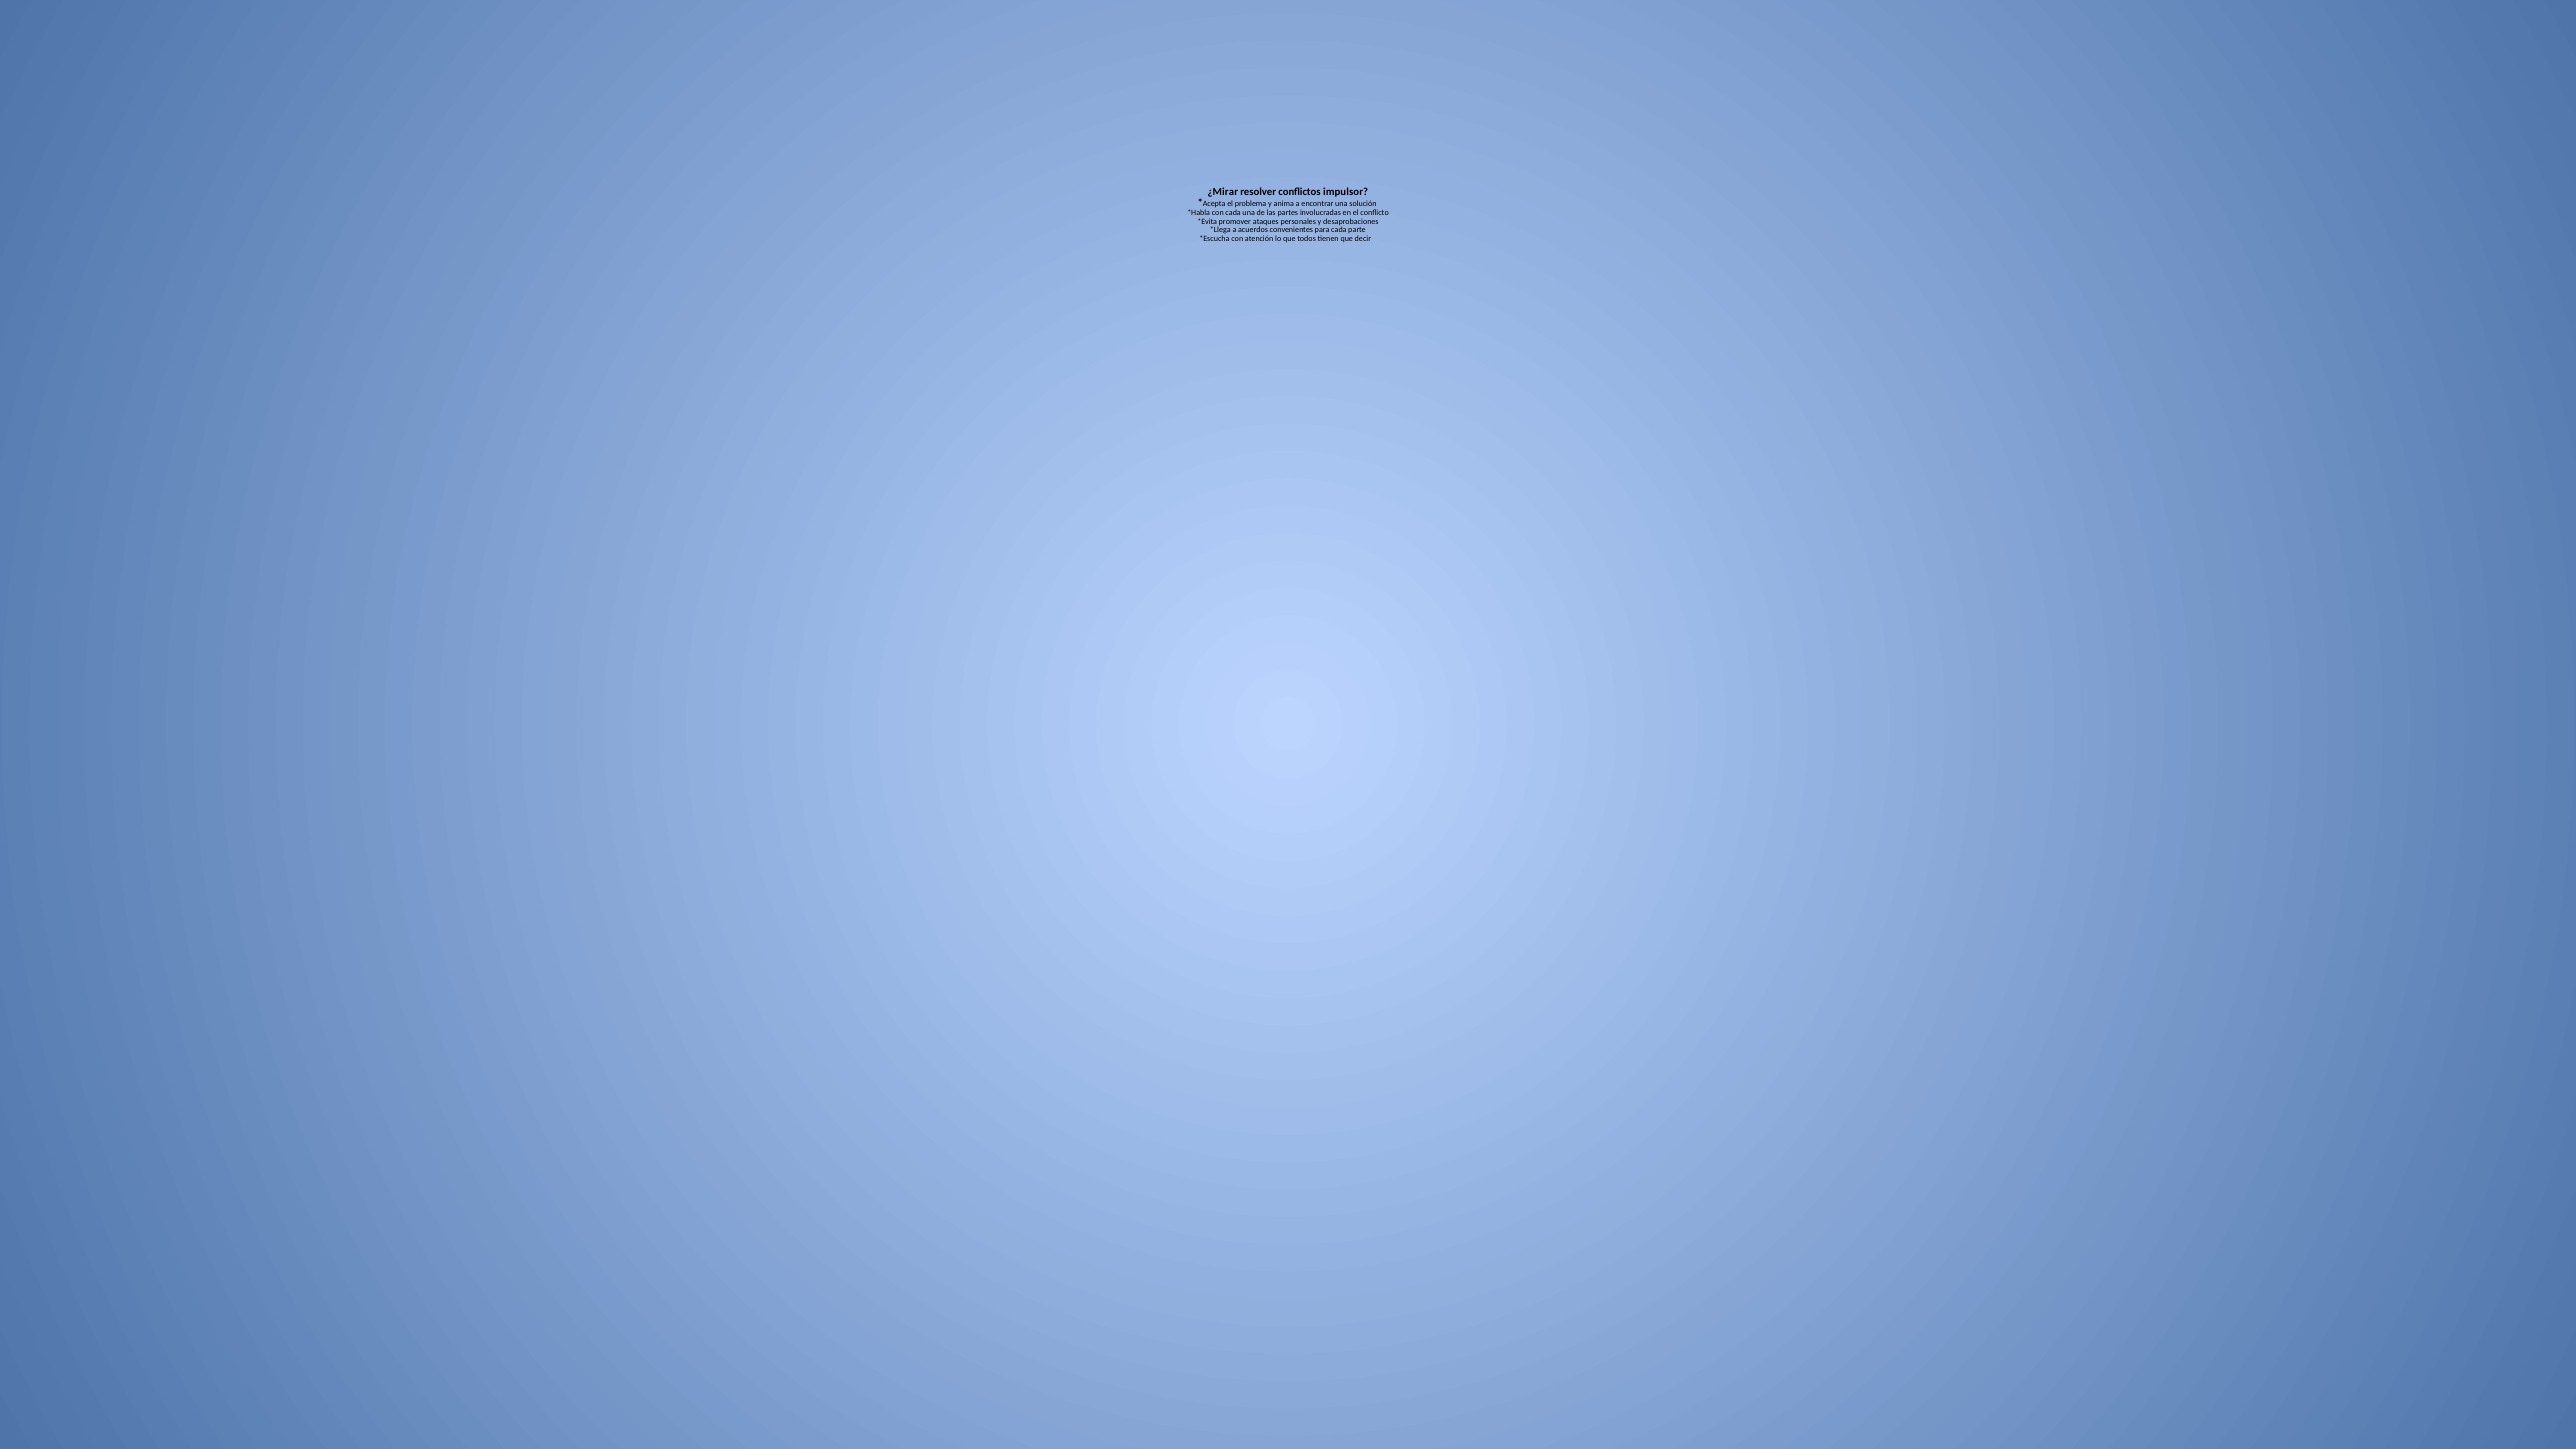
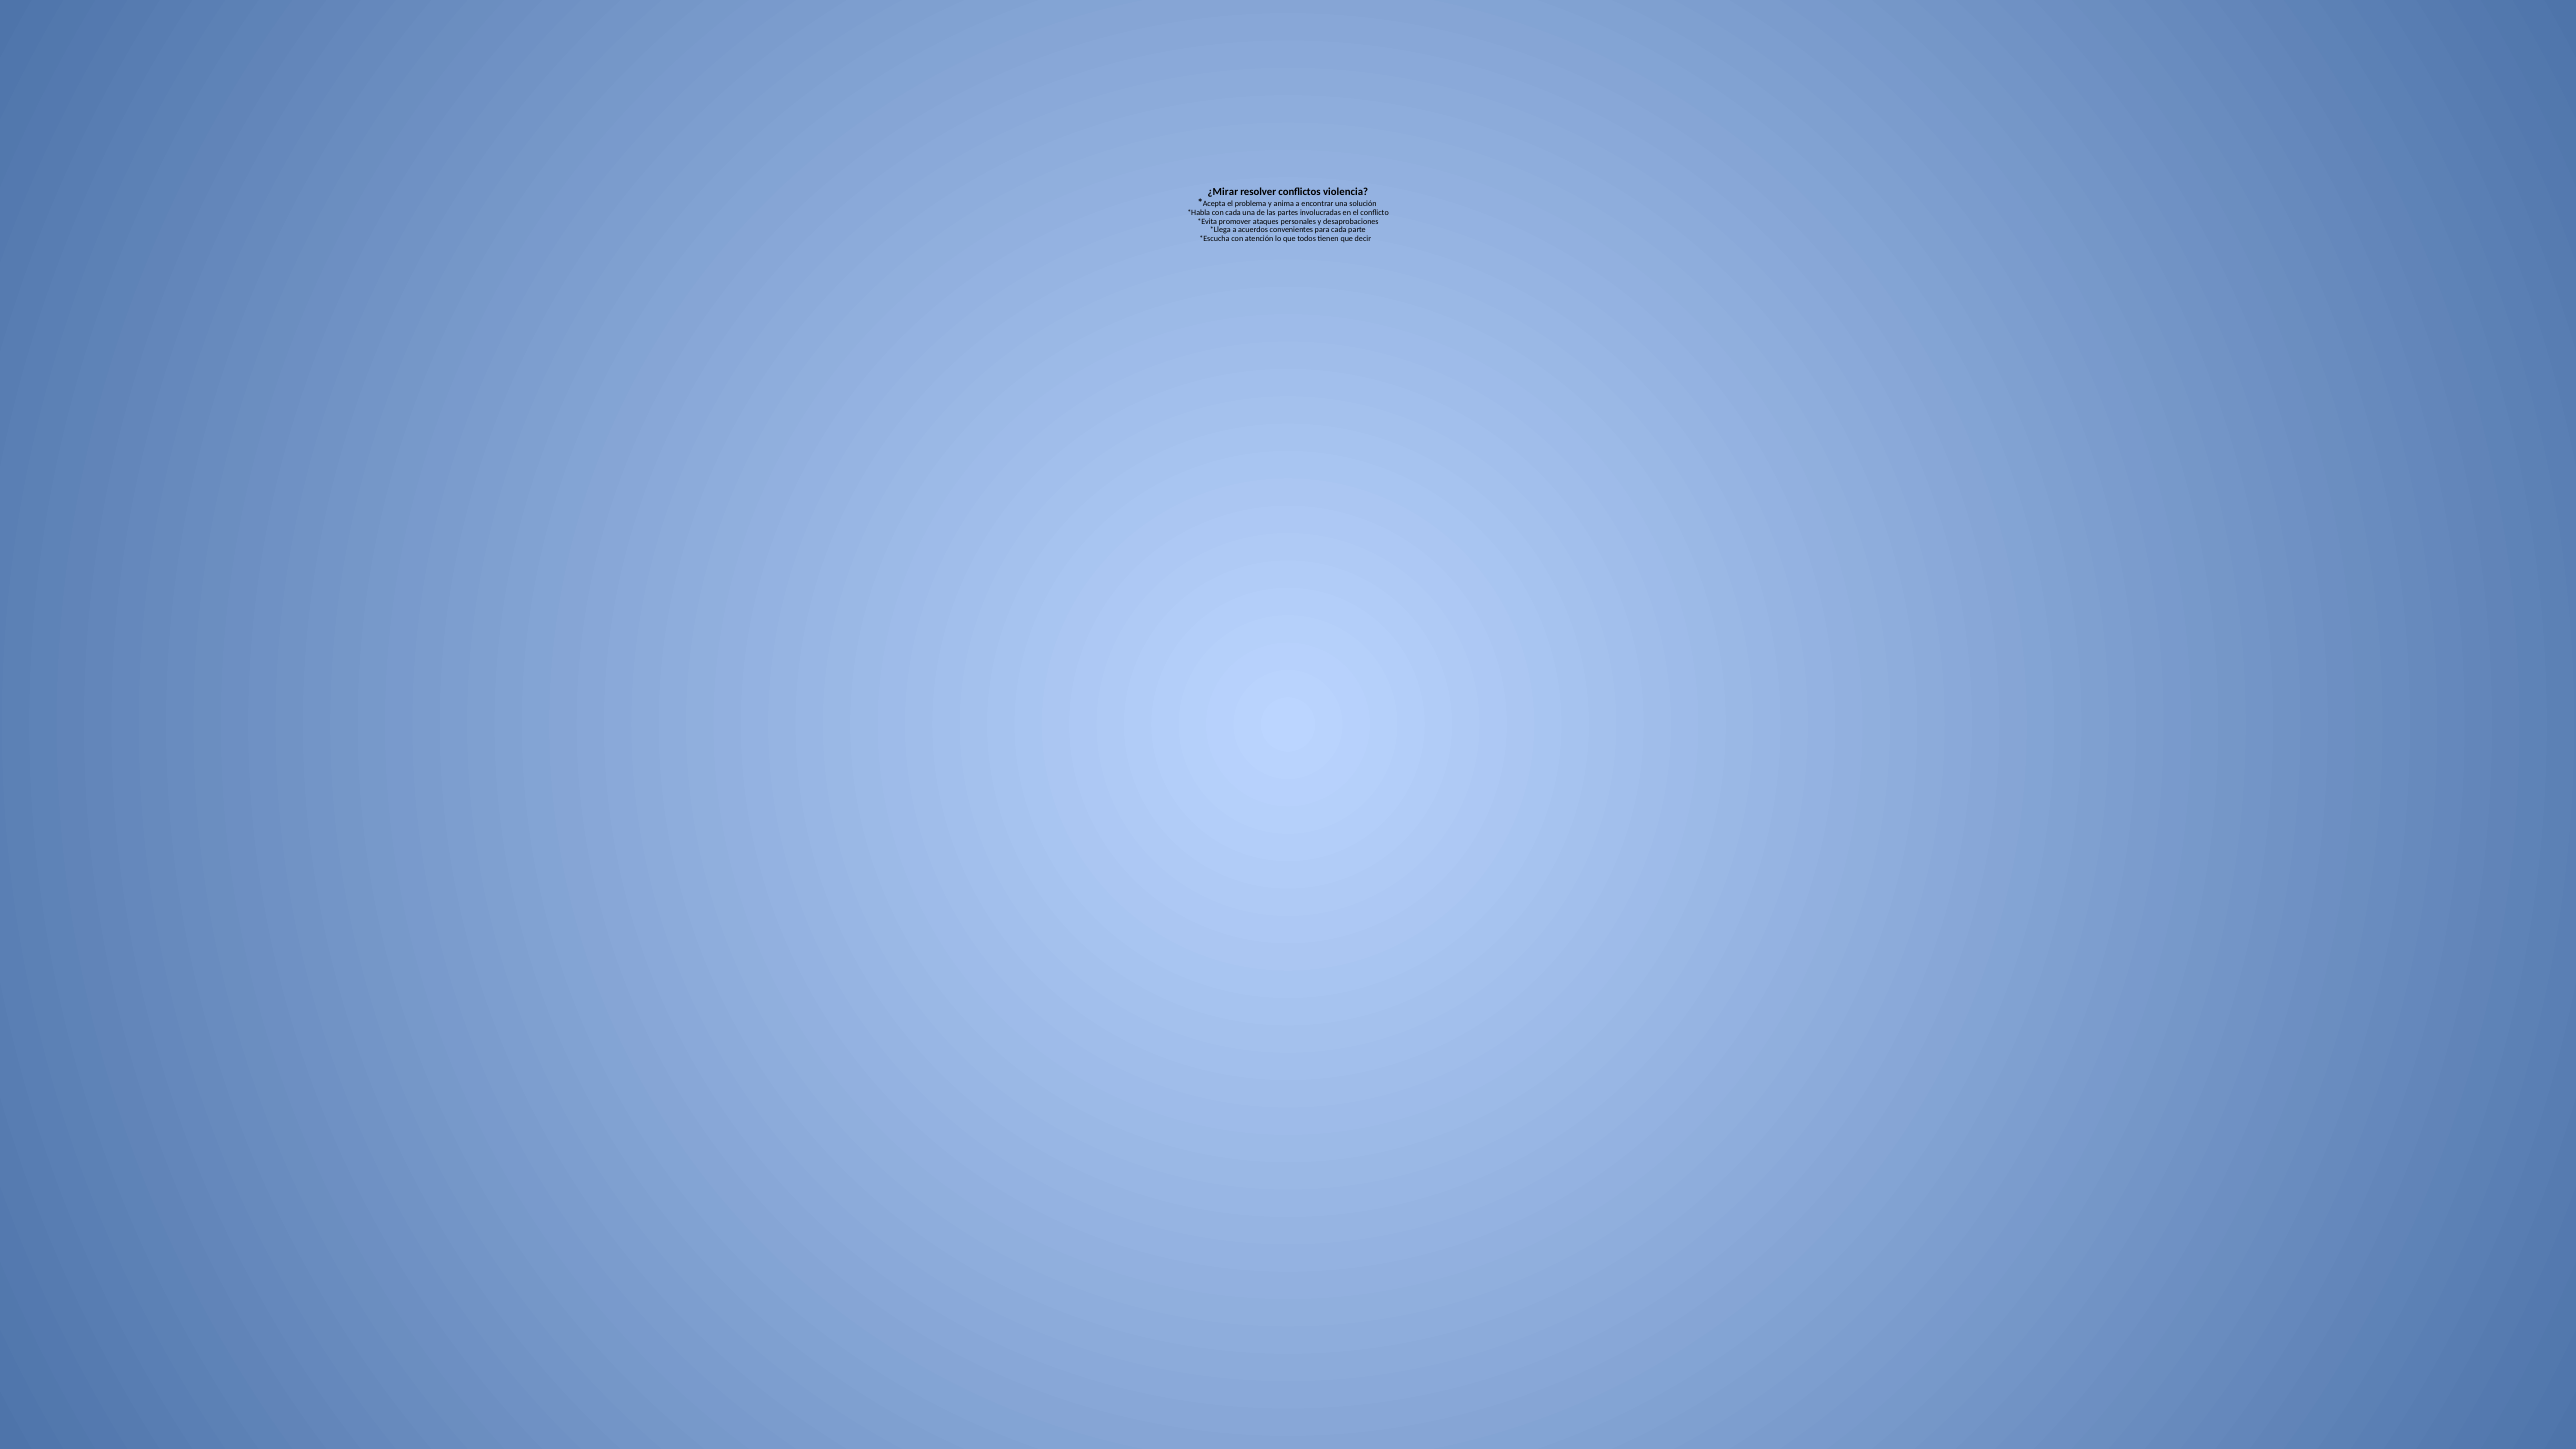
impulsor: impulsor -> violencia (1346, 191)
